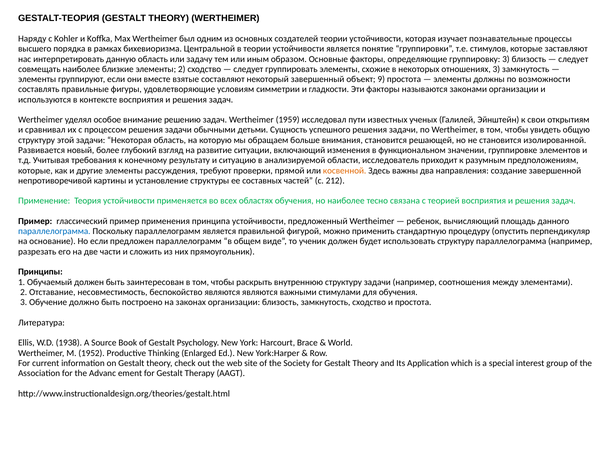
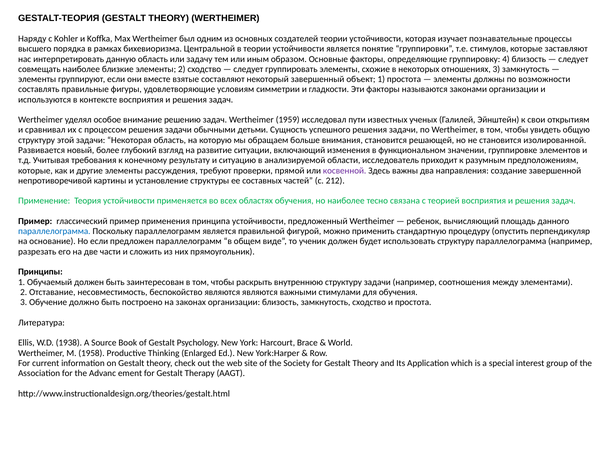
группировку 3: 3 -> 4 (506, 59)
объект 9: 9 -> 1 (381, 79)
косвенной colour: orange -> purple (345, 170)
1952: 1952 -> 1958 (92, 353)
